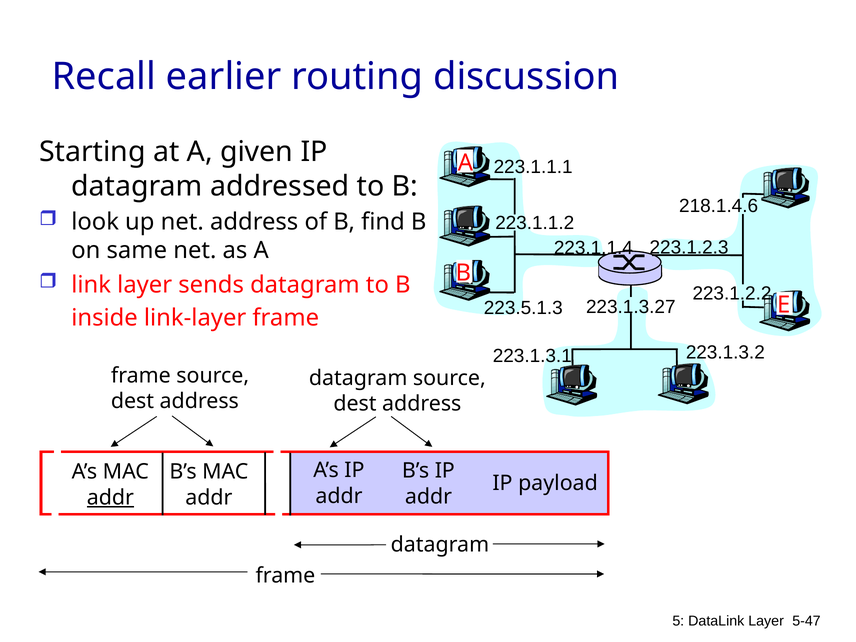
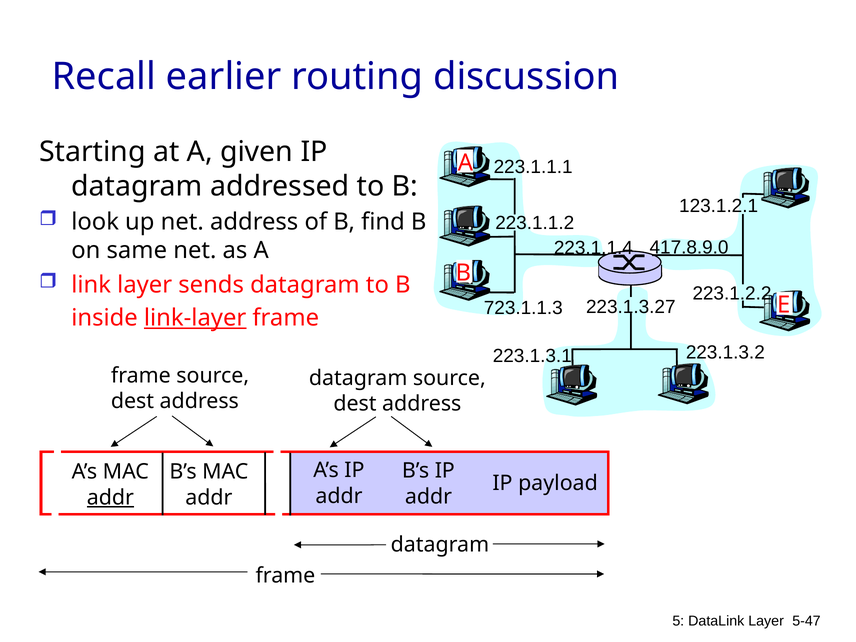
218.1.4.6: 218.1.4.6 -> 123.1.2.1 (719, 206)
223.1.2.3: 223.1.2.3 -> 417.8.9.0 (689, 247)
223.5.1.3: 223.5.1.3 -> 723.1.1.3 (523, 308)
link-layer underline: none -> present (195, 318)
